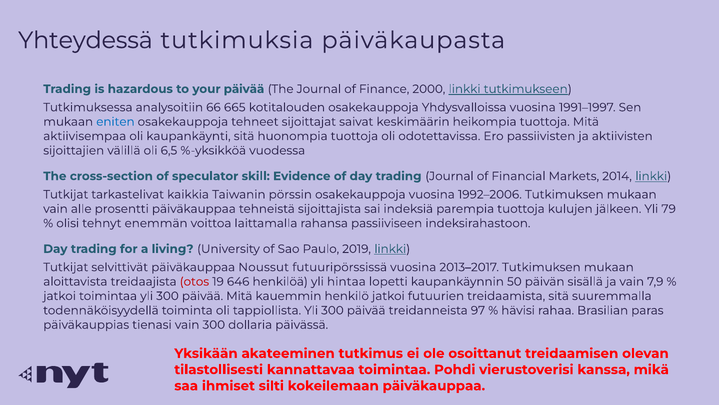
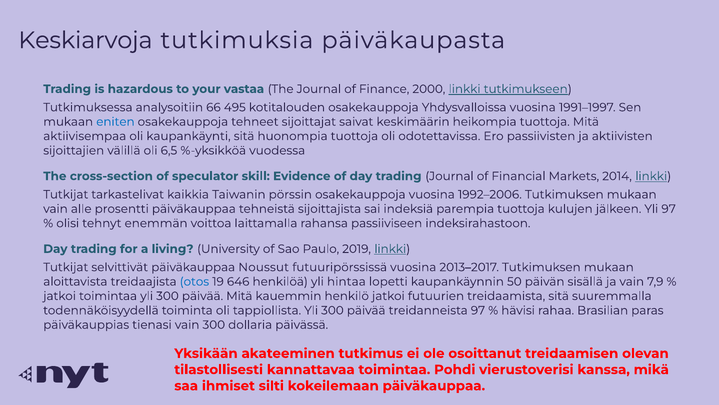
Yhteydessä: Yhteydessä -> Keskiarvoja (85, 40)
your päivää: päivää -> vastaa (244, 89)
665: 665 -> 495 (235, 107)
Yli 79: 79 -> 97 (669, 209)
otos colour: red -> blue (194, 281)
